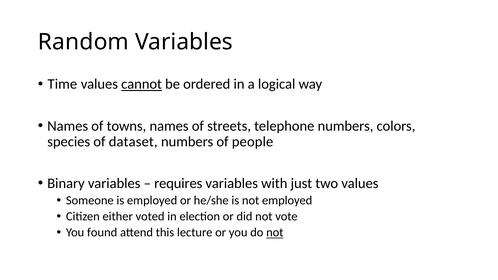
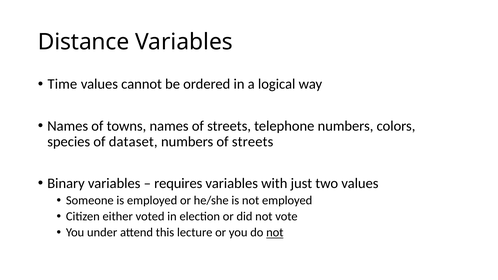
Random: Random -> Distance (84, 42)
cannot underline: present -> none (142, 84)
numbers of people: people -> streets (253, 142)
found: found -> under (102, 233)
